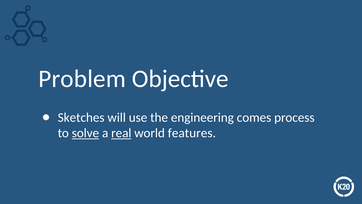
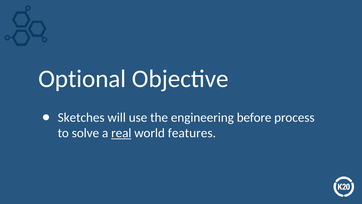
Problem: Problem -> Optional (82, 79)
comes: comes -> before (254, 117)
solve underline: present -> none (85, 133)
